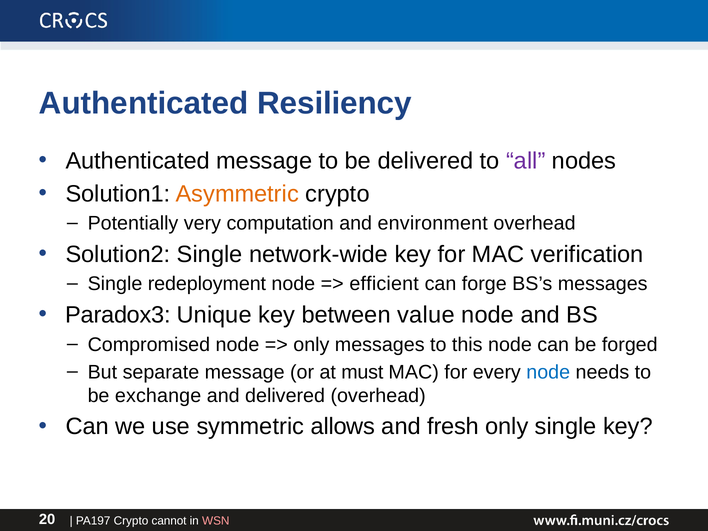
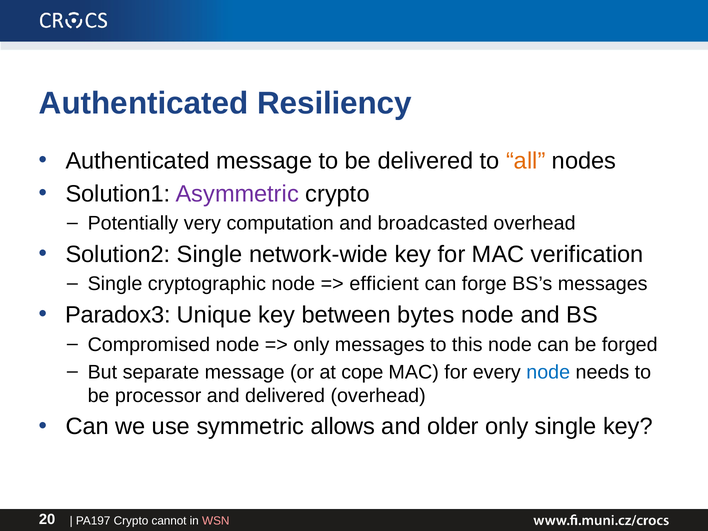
all colour: purple -> orange (526, 161)
Asymmetric colour: orange -> purple (237, 194)
environment: environment -> broadcasted (433, 223)
redeployment: redeployment -> cryptographic (207, 284)
value: value -> bytes (426, 315)
must: must -> cope (362, 372)
exchange: exchange -> processor (158, 396)
fresh: fresh -> older (453, 427)
